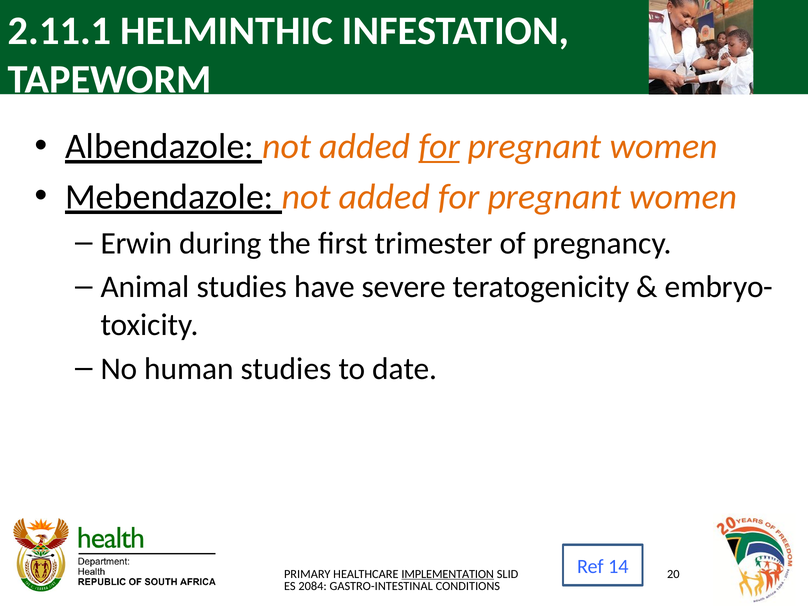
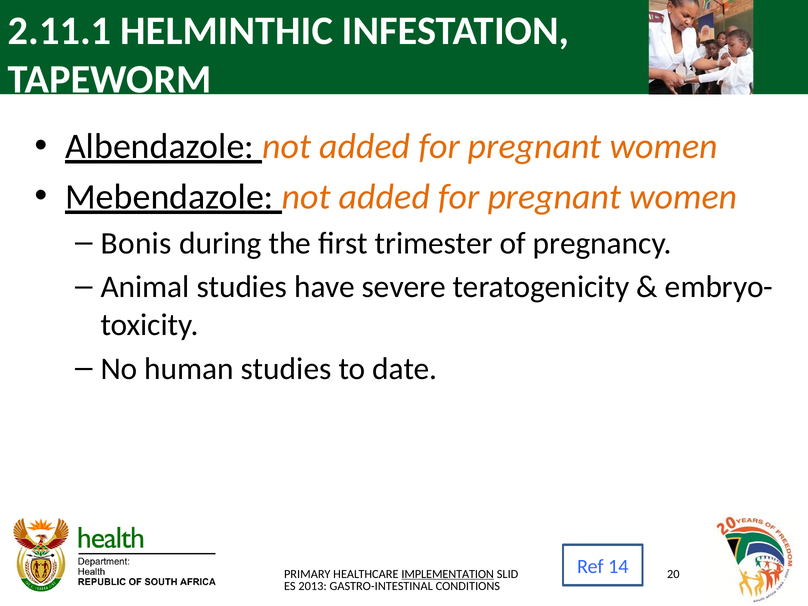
for underline: present -> none (439, 147)
Erwin: Erwin -> Bonis (136, 243)
2084: 2084 -> 2013 (313, 586)
